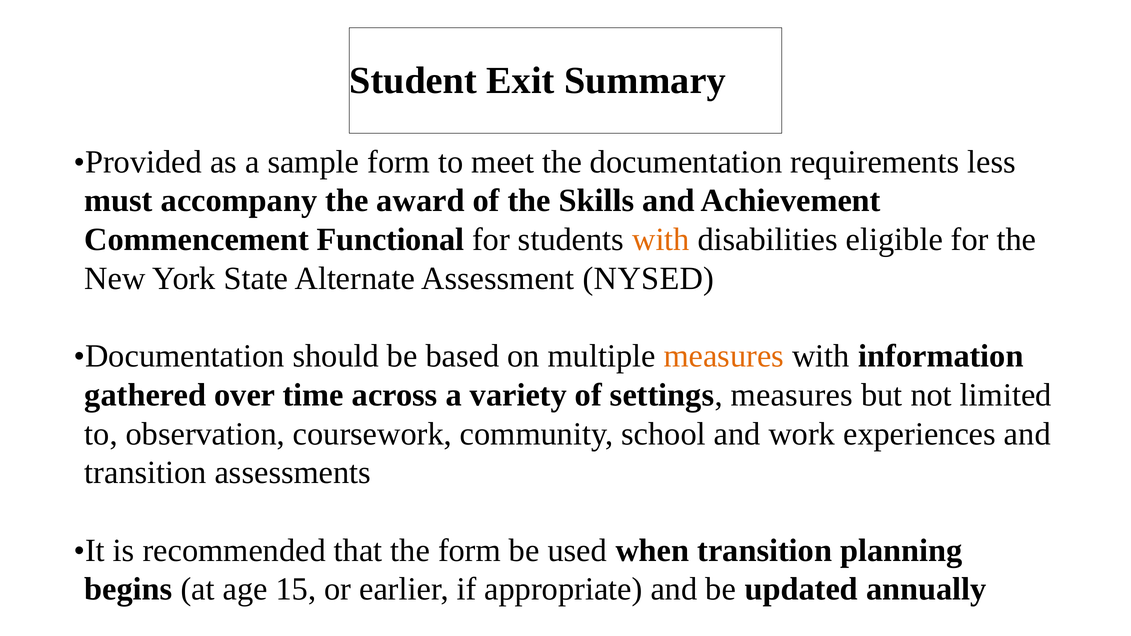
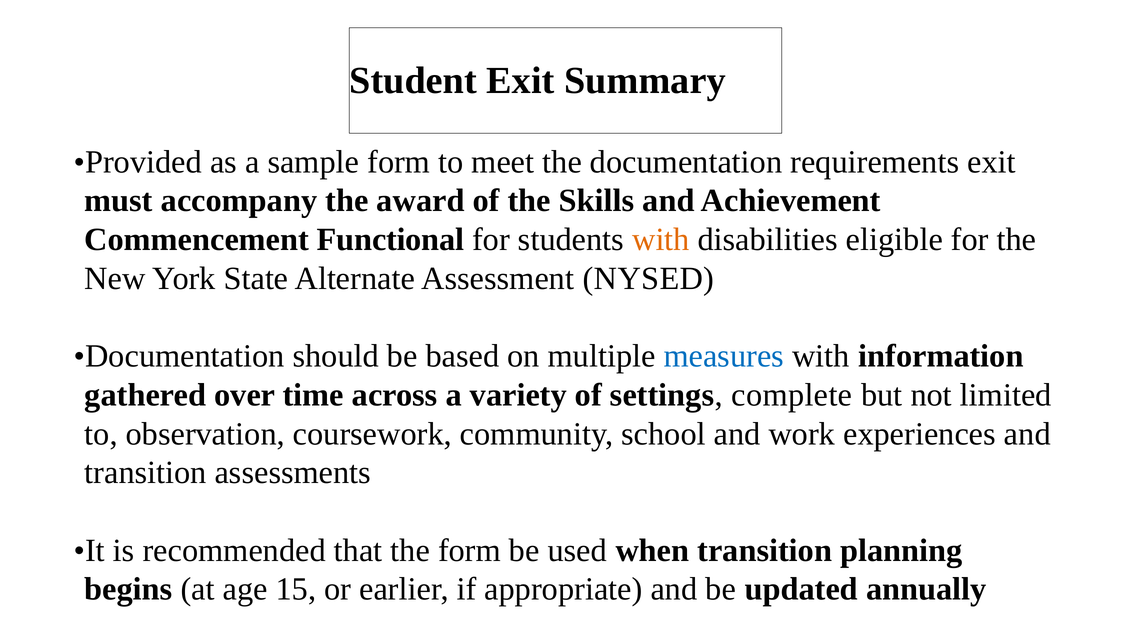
requirements less: less -> exit (992, 162)
measures colour: orange -> blue (724, 356)
settings measures: measures -> complete (792, 395)
